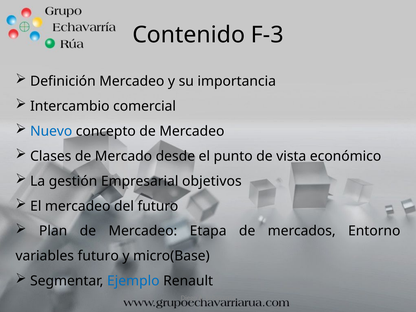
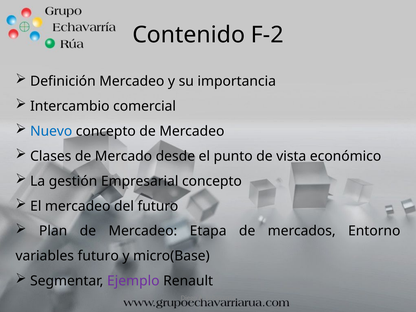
F-3: F-3 -> F-2 (267, 35)
Empresarial objetivos: objetivos -> concepto (212, 181)
Ejemplo colour: blue -> purple (133, 281)
